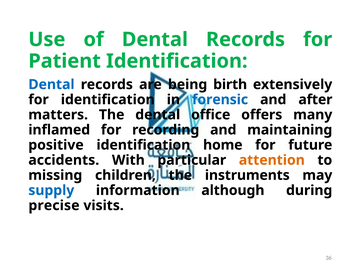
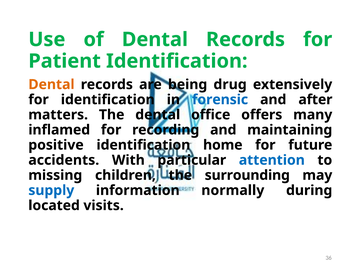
Dental colour: blue -> orange (51, 84)
birth: birth -> drug (230, 84)
attention colour: orange -> blue (272, 160)
instruments: instruments -> surrounding (247, 175)
although: although -> normally (233, 190)
precise: precise -> located (54, 205)
